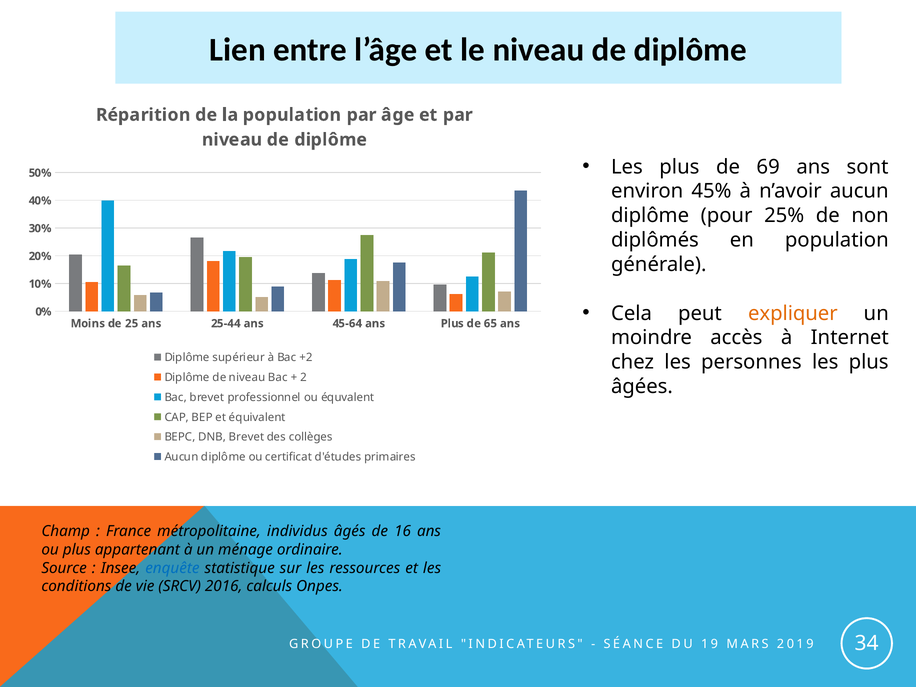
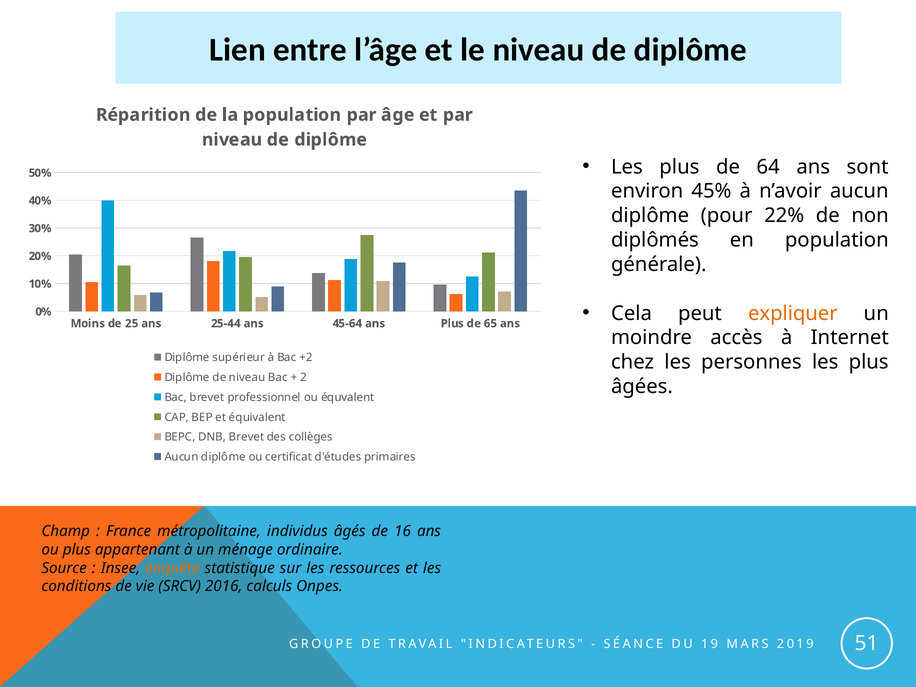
69: 69 -> 64 (768, 167)
25%: 25% -> 22% (784, 216)
enquête colour: blue -> orange (172, 568)
34: 34 -> 51 (867, 643)
